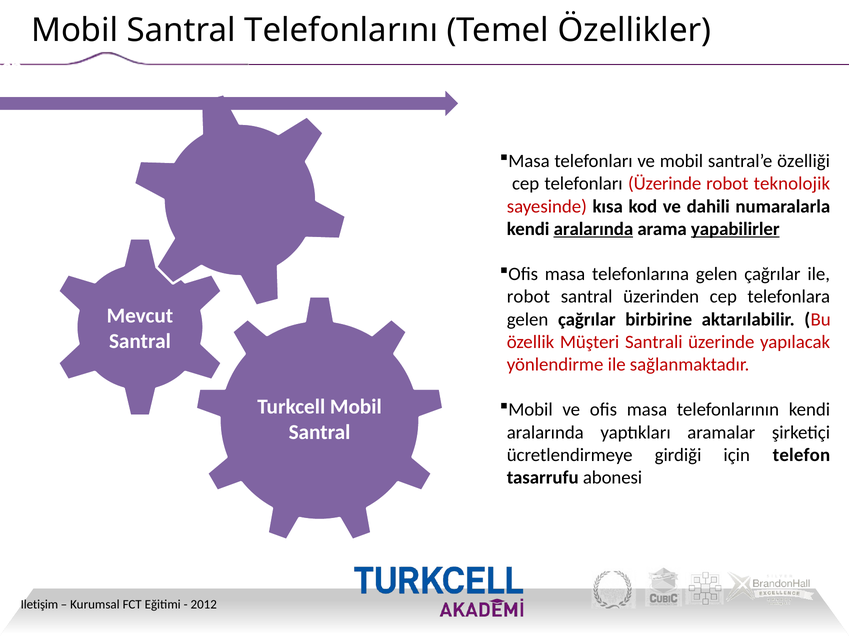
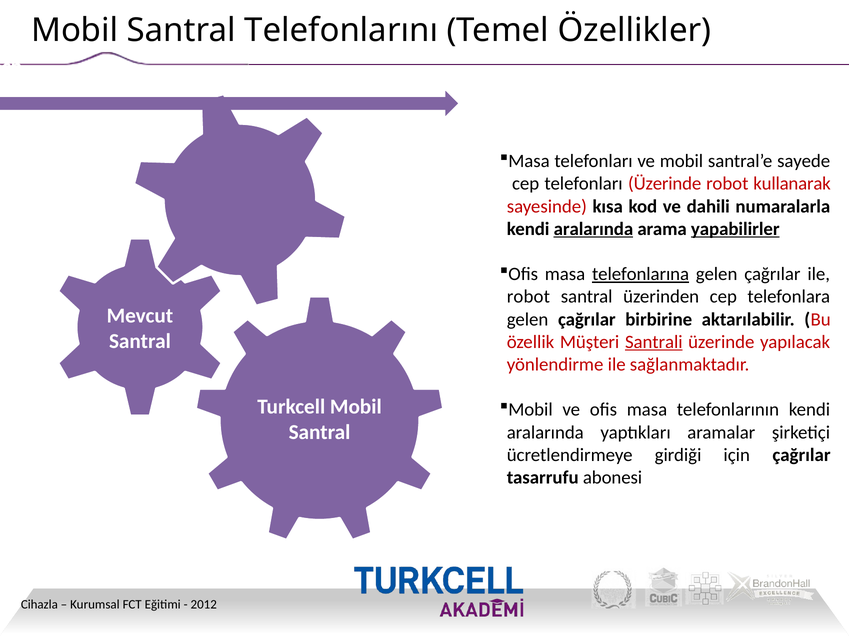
özelliği: özelliği -> sayede (804, 161)
teknolojik: teknolojik -> kullanarak (792, 184)
telefonlarına underline: none -> present (641, 274)
Santrali underline: none -> present (654, 342)
için telefon: telefon -> çağrılar (801, 456)
Iletişim: Iletişim -> Cihazla (39, 605)
